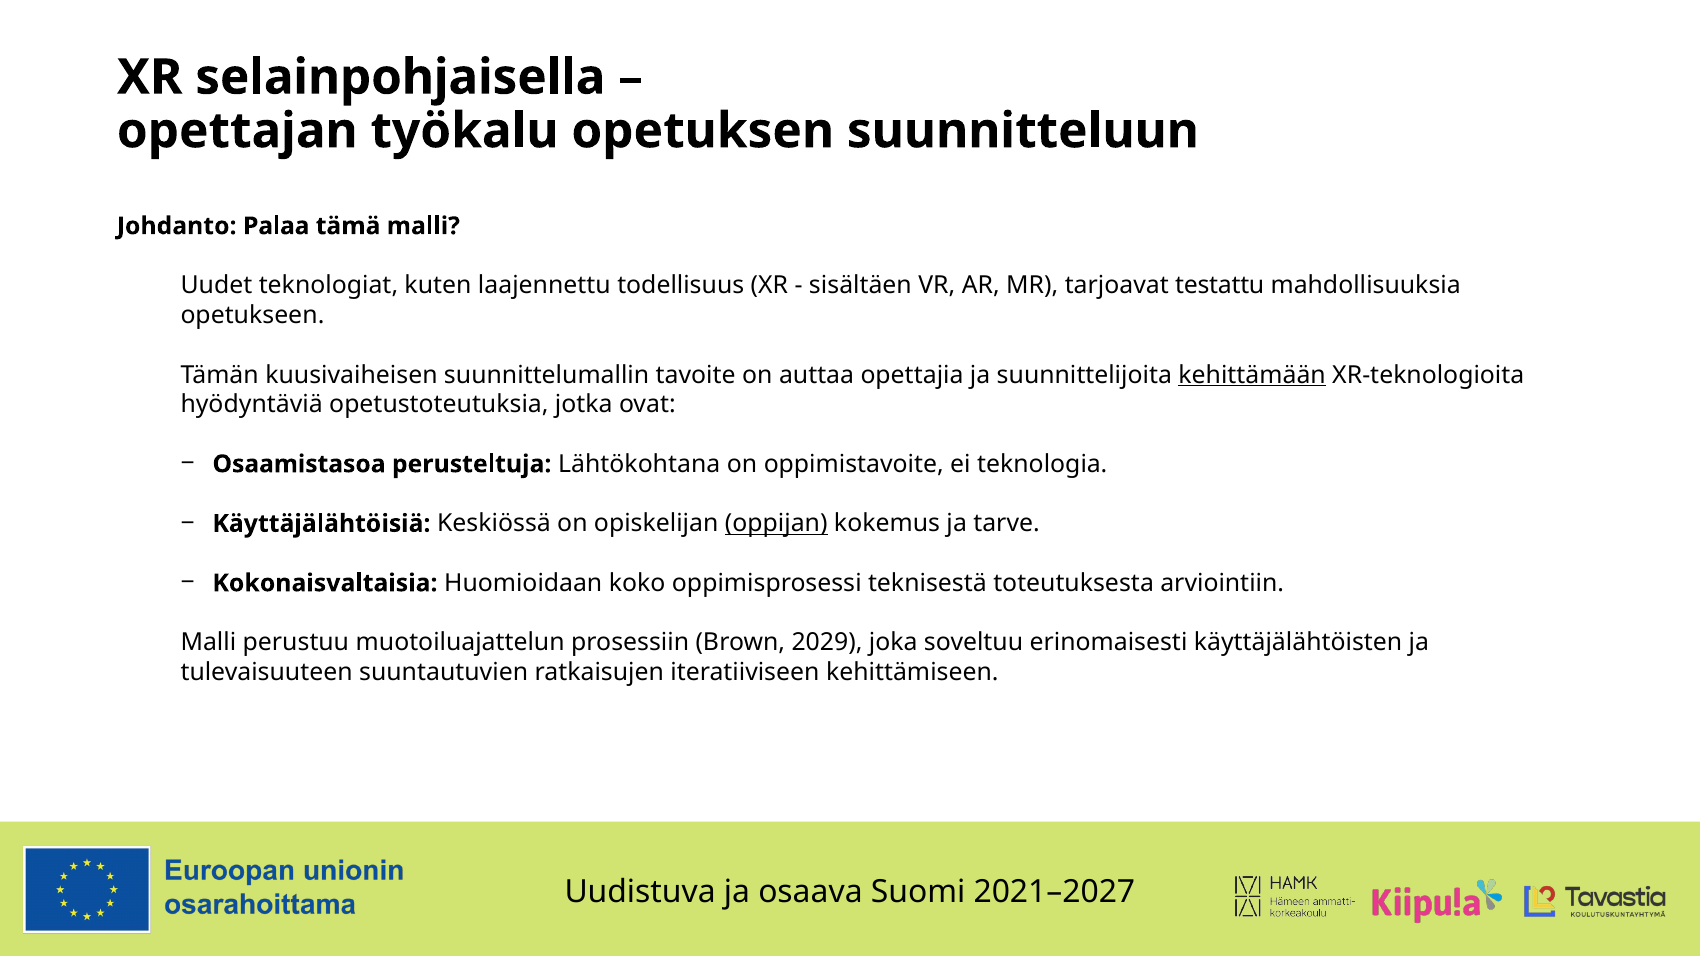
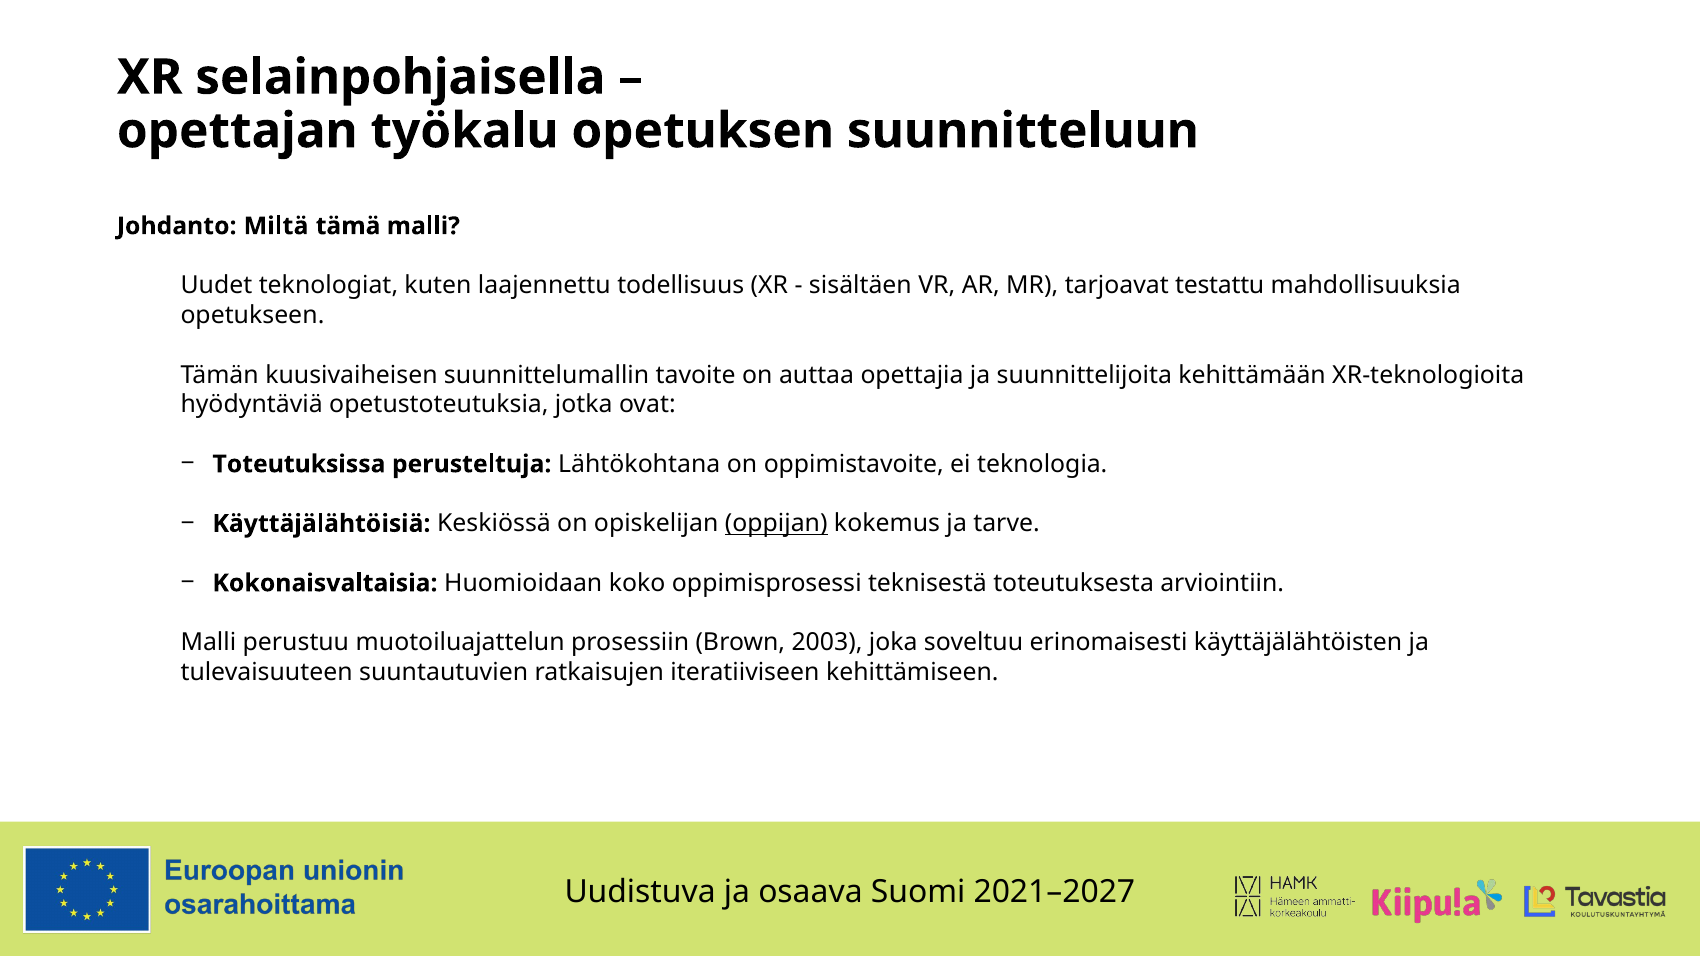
Palaa: Palaa -> Miltä (276, 226)
kehittämään underline: present -> none (1252, 375)
Osaamistasoa: Osaamistasoa -> Toteutuksissa (299, 464)
2029: 2029 -> 2003 (827, 643)
